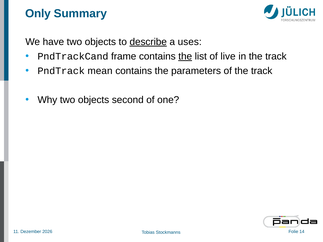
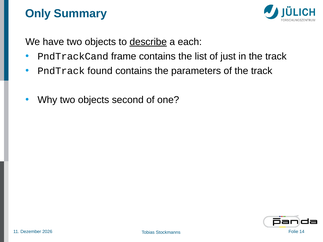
uses: uses -> each (190, 42)
the underline: present -> none (185, 56)
live: live -> just (228, 56)
mean: mean -> found (100, 71)
